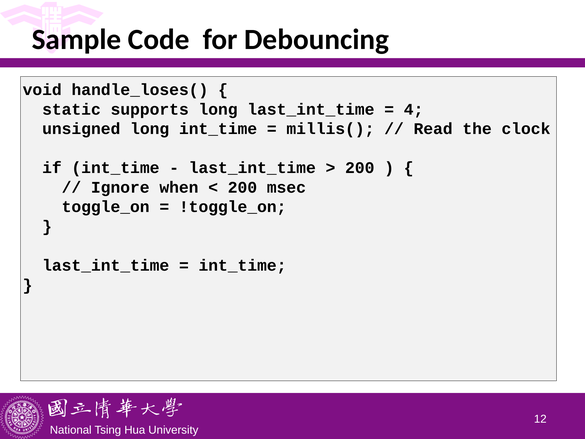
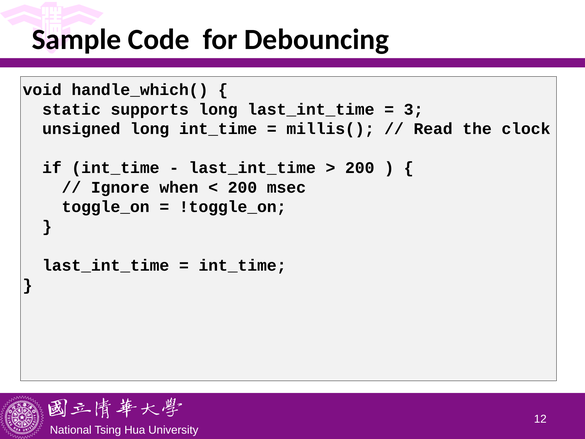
handle_loses(: handle_loses( -> handle_which( (140, 90)
4: 4 -> 3 (414, 109)
